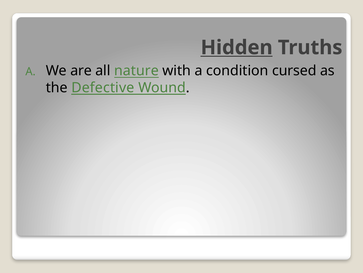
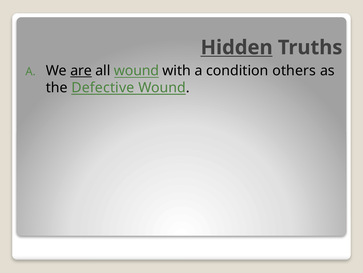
are underline: none -> present (81, 71)
all nature: nature -> wound (137, 71)
cursed: cursed -> others (294, 71)
